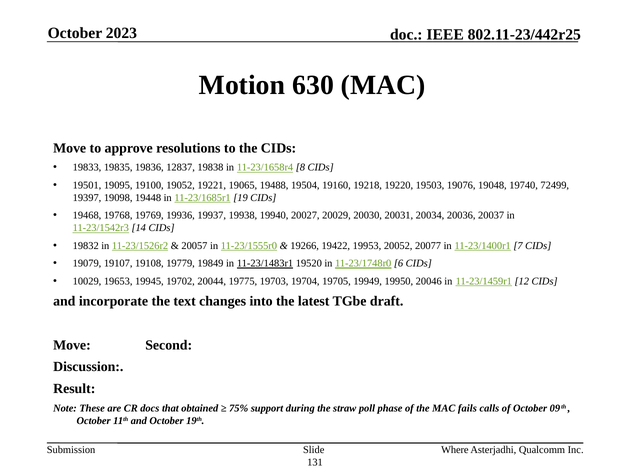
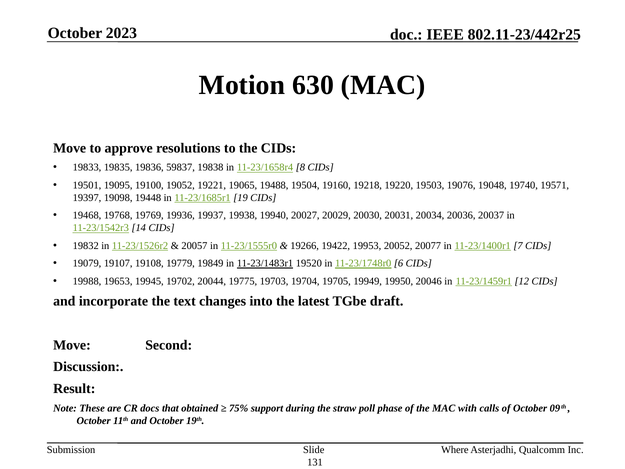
12837: 12837 -> 59837 (181, 167)
72499: 72499 -> 19571 (555, 185)
10029: 10029 -> 19988 (87, 281)
fails: fails -> with (467, 408)
